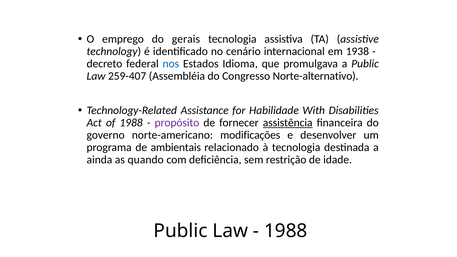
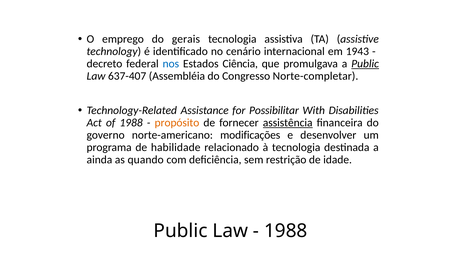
1938: 1938 -> 1943 (357, 52)
Idioma: Idioma -> Ciência (240, 64)
Public underline: none -> present (365, 64)
259-407: 259-407 -> 637-407 (127, 76)
Norte-alternativo: Norte-alternativo -> Norte-completar (316, 76)
Habilidade: Habilidade -> Possibilitar (274, 110)
propósito colour: purple -> orange (177, 123)
ambientais: ambientais -> habilidade (176, 147)
